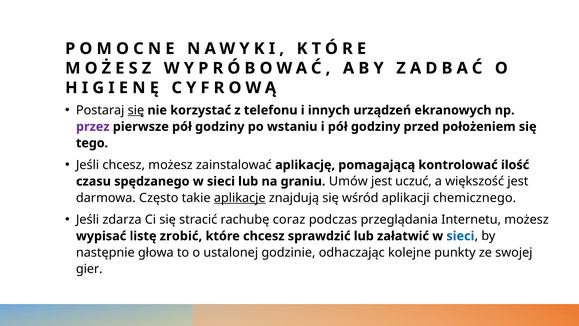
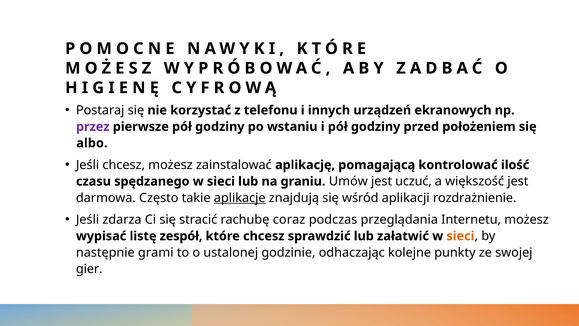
się underline: present -> none (136, 110)
tego: tego -> albo (92, 143)
chemicznego: chemicznego -> rozdrażnienie (475, 198)
zrobić: zrobić -> zespół (181, 236)
sieci colour: blue -> orange (460, 236)
głowa: głowa -> grami (156, 252)
